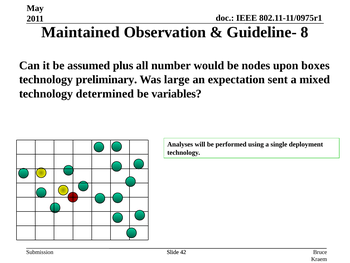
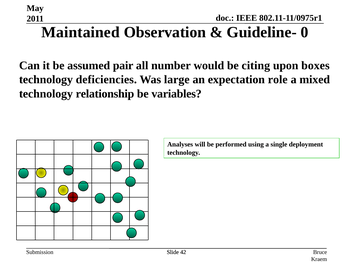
8: 8 -> 0 (304, 32)
plus: plus -> pair (123, 65)
nodes: nodes -> citing (256, 65)
preliminary: preliminary -> deficiencies (106, 79)
sent: sent -> role (278, 79)
determined: determined -> relationship (105, 93)
